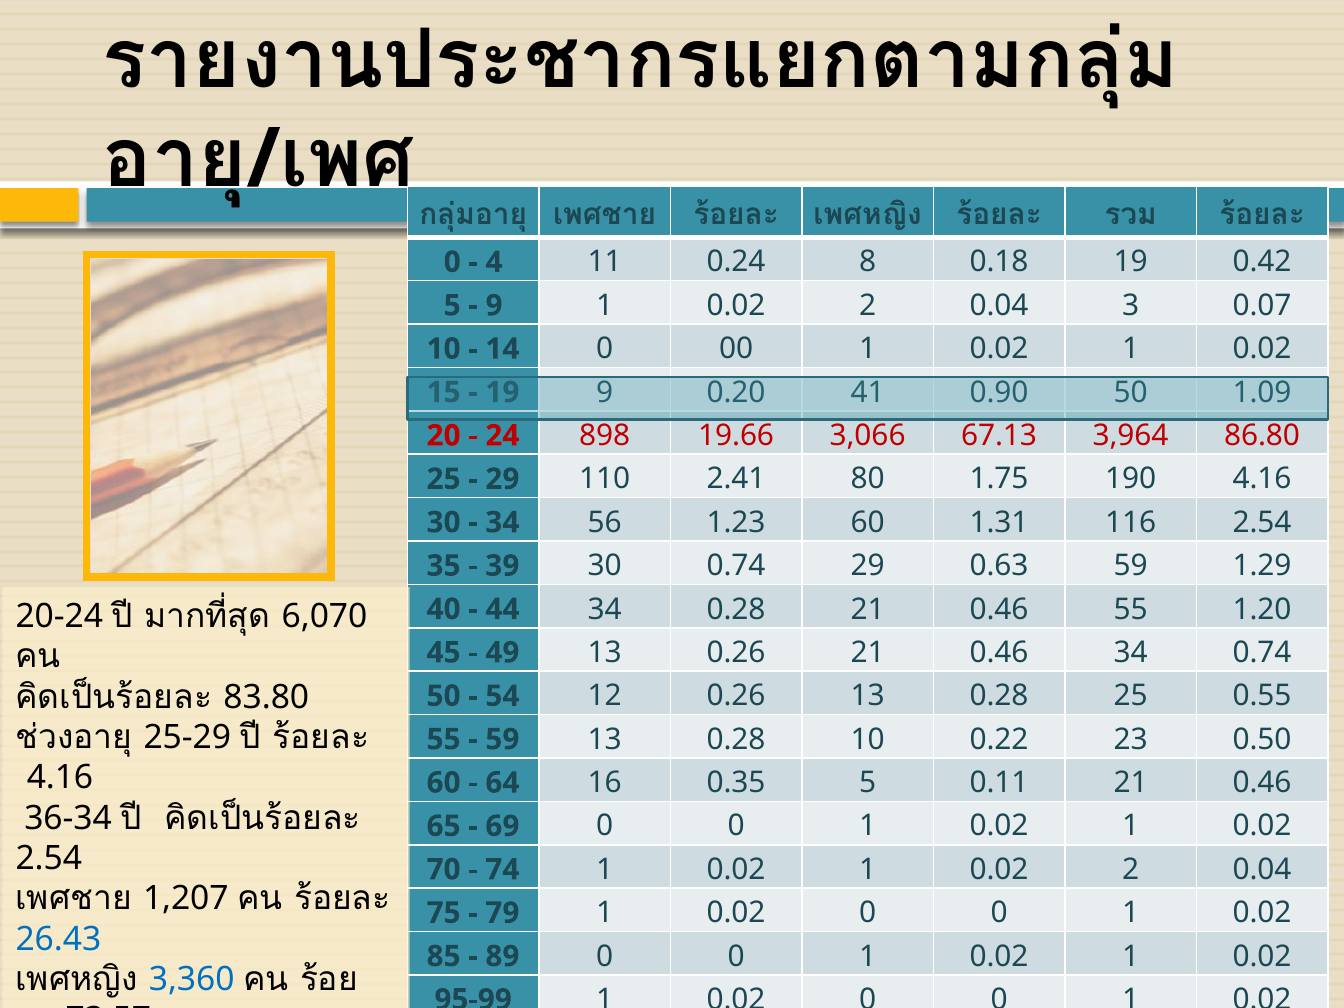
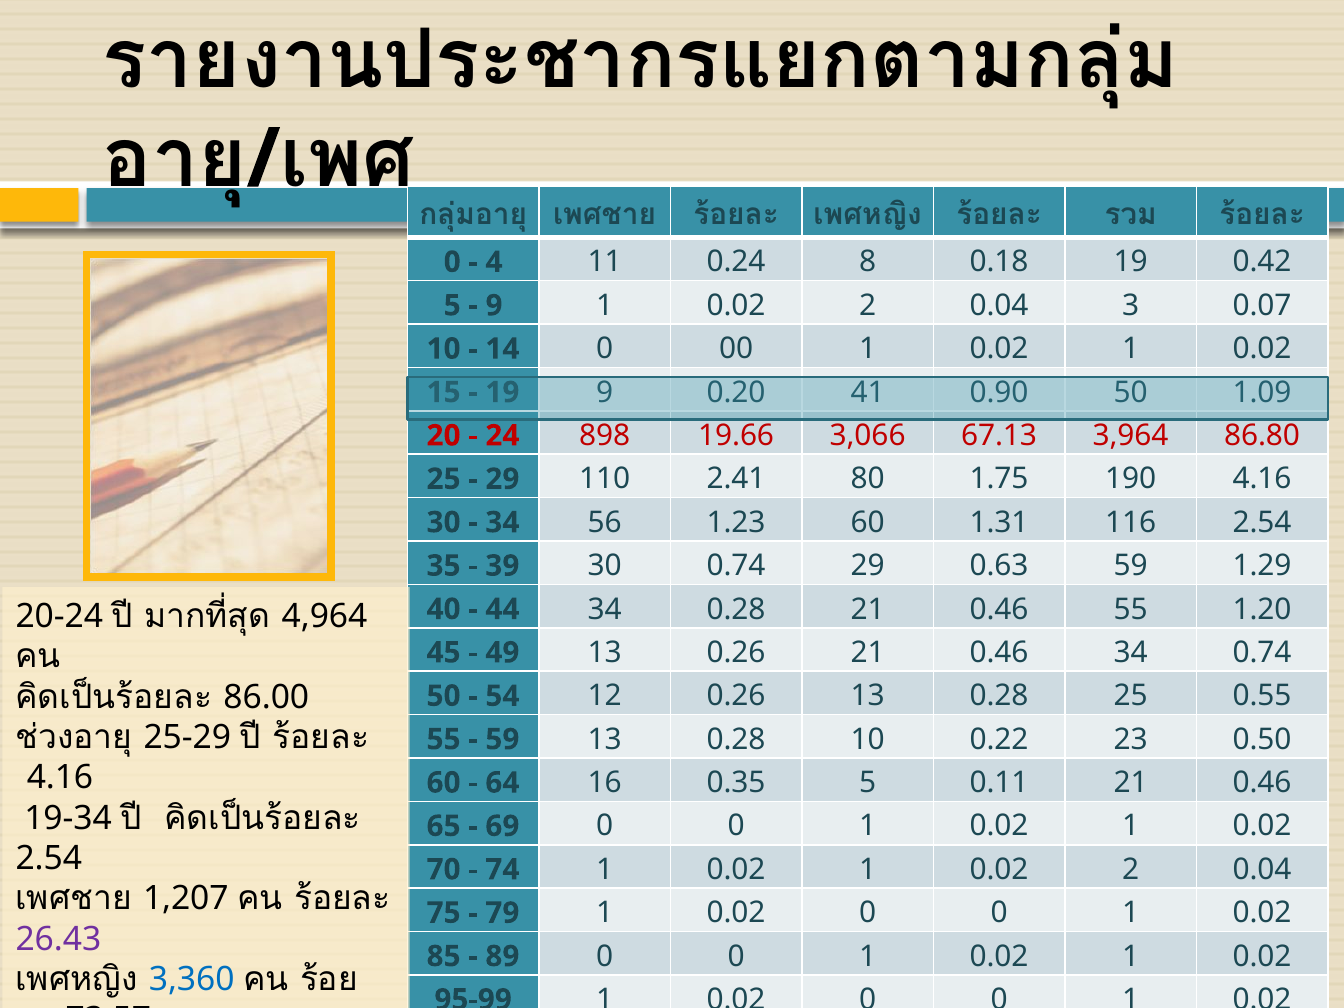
6,070: 6,070 -> 4,964 (325, 616)
83.80: 83.80 -> 86.00 (266, 697)
36-34: 36-34 -> 19-34 (68, 818)
26.43 colour: blue -> purple (58, 939)
